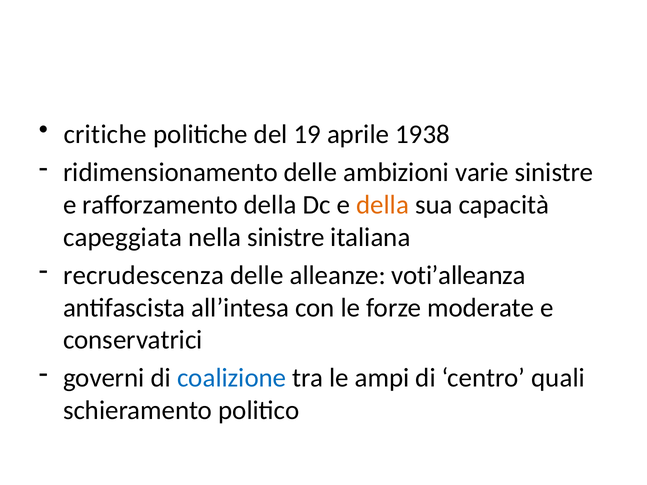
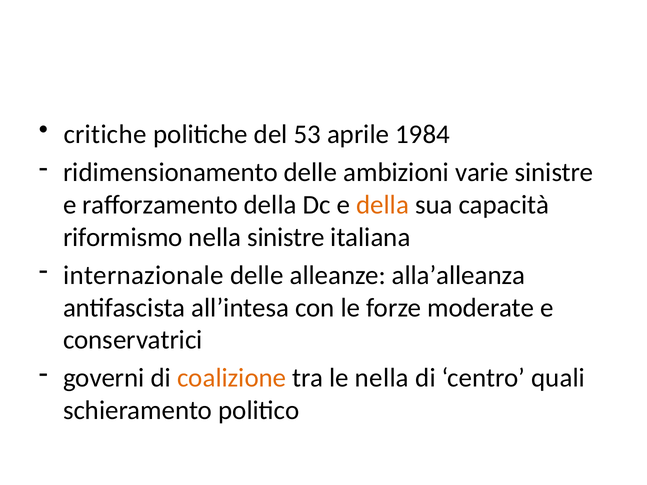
19: 19 -> 53 (307, 135)
1938: 1938 -> 1984 (423, 135)
capeggiata: capeggiata -> riformismo (123, 237)
recrudescenza: recrudescenza -> internazionale (143, 275)
voti’alleanza: voti’alleanza -> alla’alleanza (459, 275)
coalizione colour: blue -> orange (232, 378)
le ampi: ampi -> nella (382, 378)
